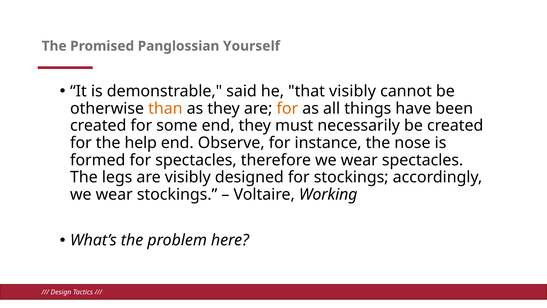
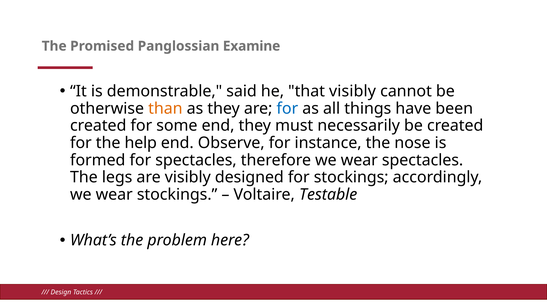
Yourself: Yourself -> Examine (252, 46)
for colour: orange -> blue (287, 108)
Working: Working -> Testable (328, 194)
